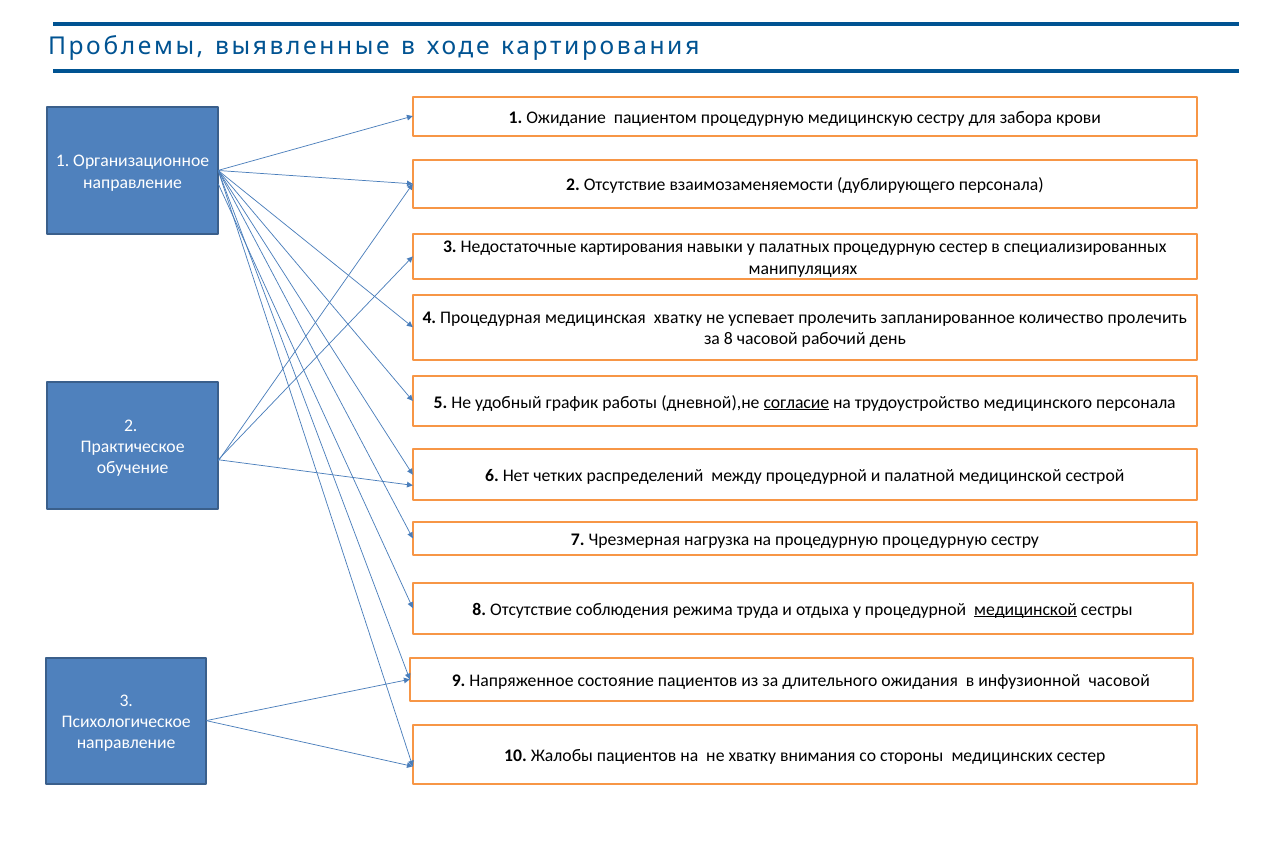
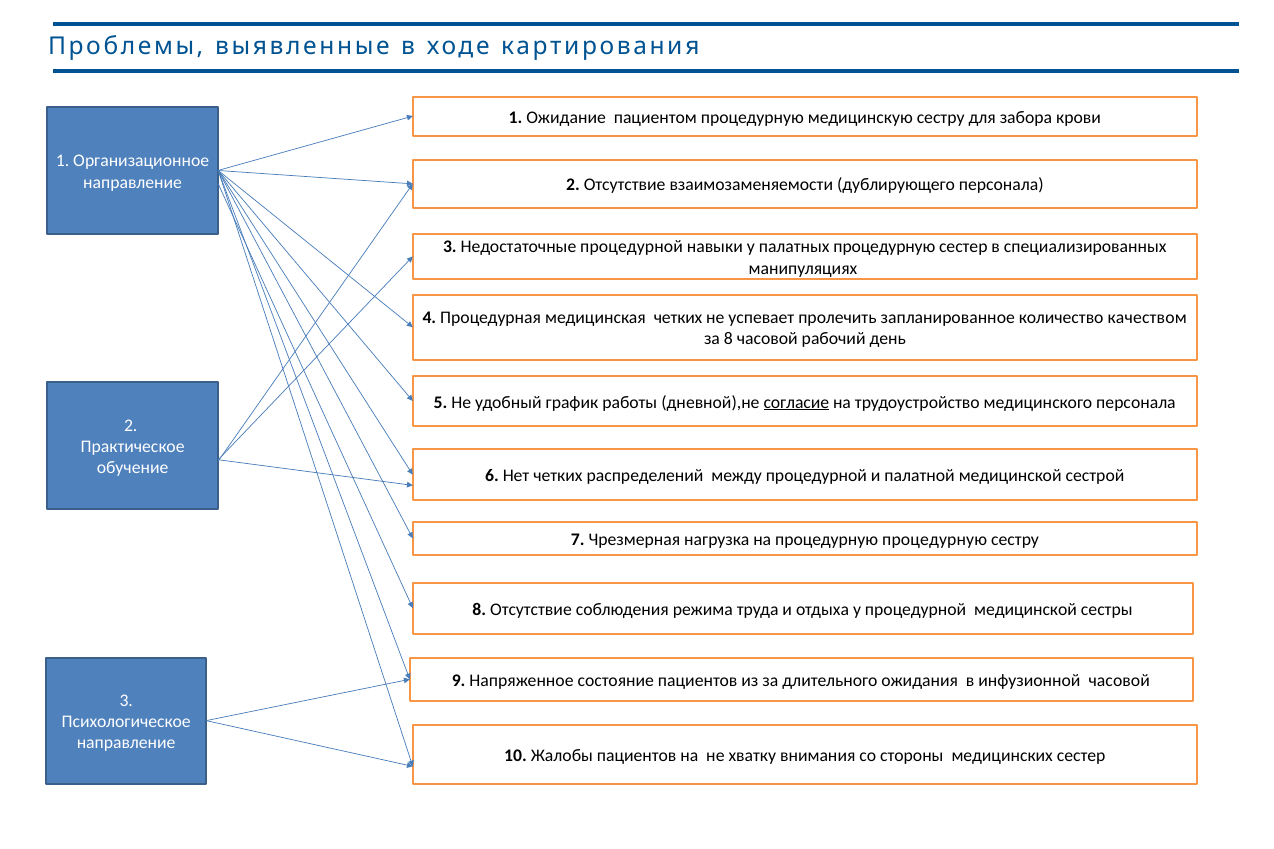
Недостаточные картирования: картирования -> процедурной (632, 247)
медицинская хватку: хватку -> четких (678, 318)
количество пролечить: пролечить -> качеством (1147, 318)
медицинской underline: present -> none (1026, 610)
